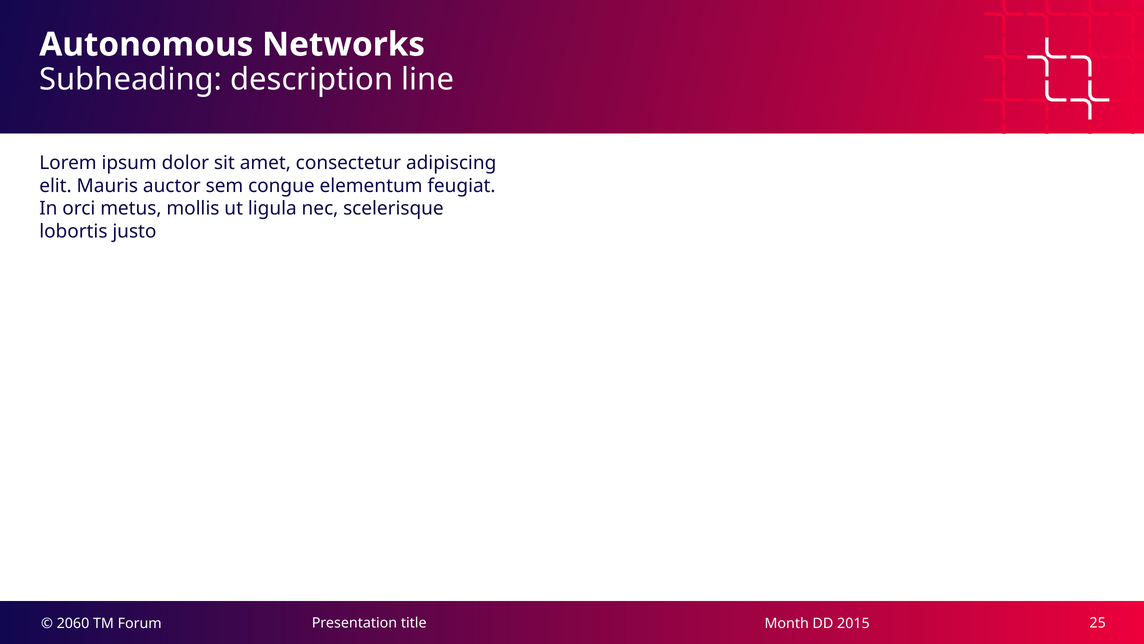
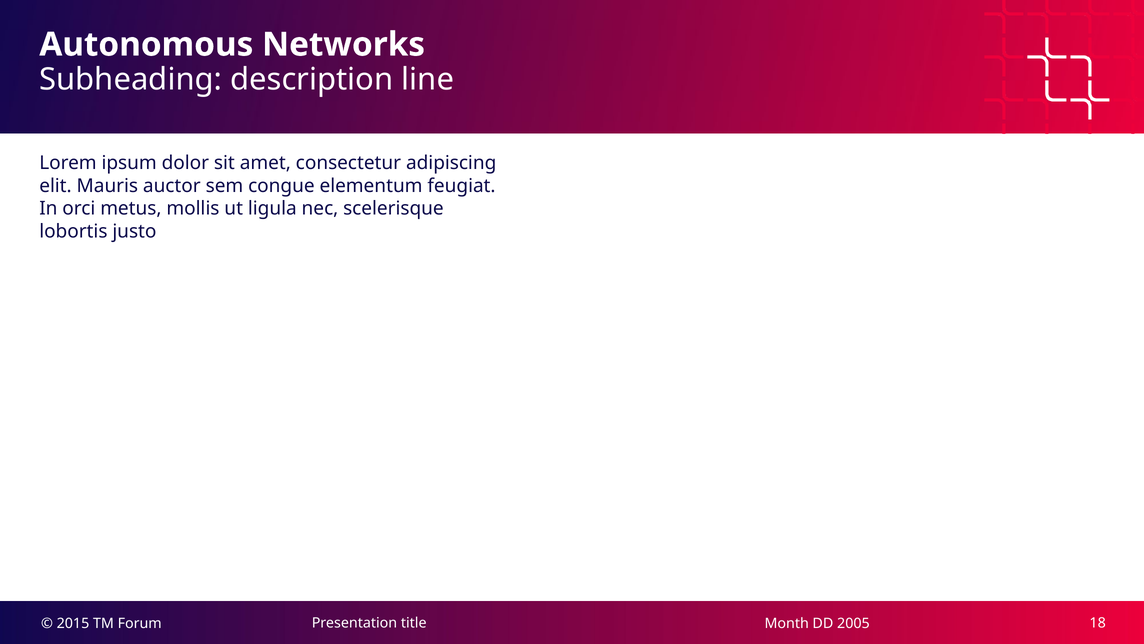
2060: 2060 -> 2015 (73, 623)
2015: 2015 -> 2005 (853, 623)
25: 25 -> 18 (1098, 622)
